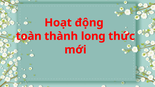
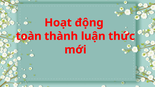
long: long -> luận (93, 36)
